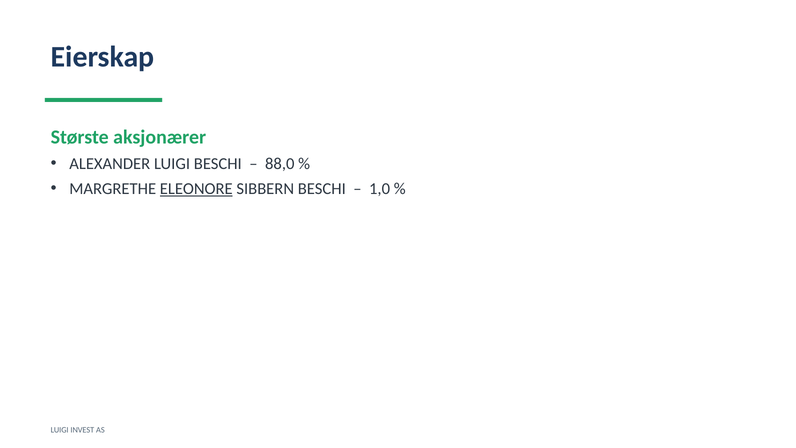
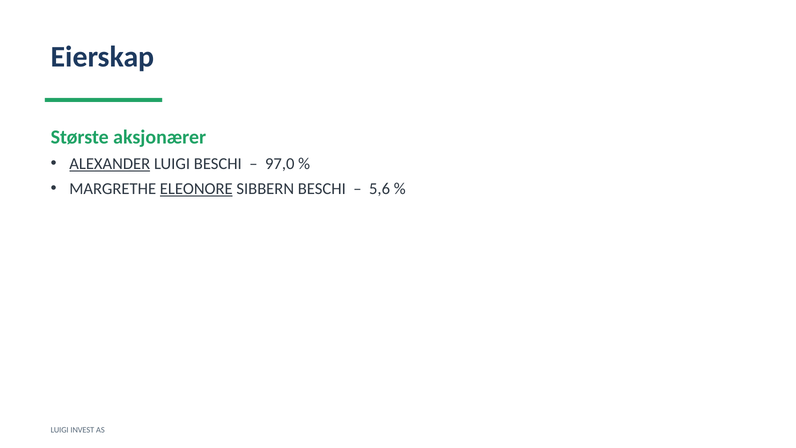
ALEXANDER underline: none -> present (110, 164)
88,0: 88,0 -> 97,0 (280, 164)
1,0: 1,0 -> 5,6 (380, 189)
